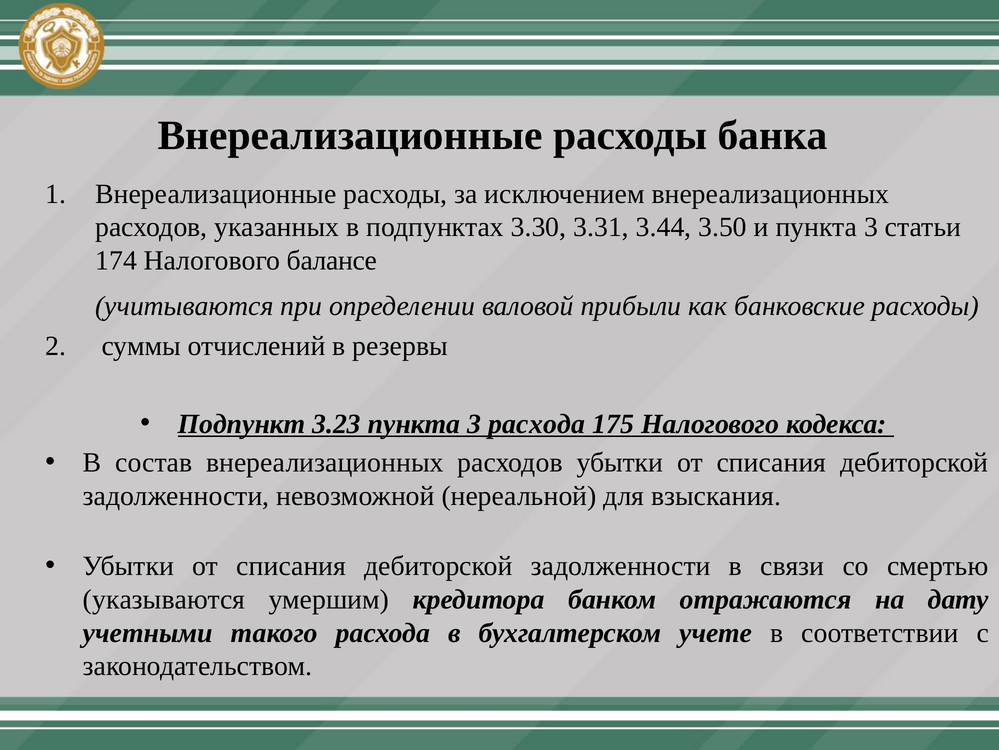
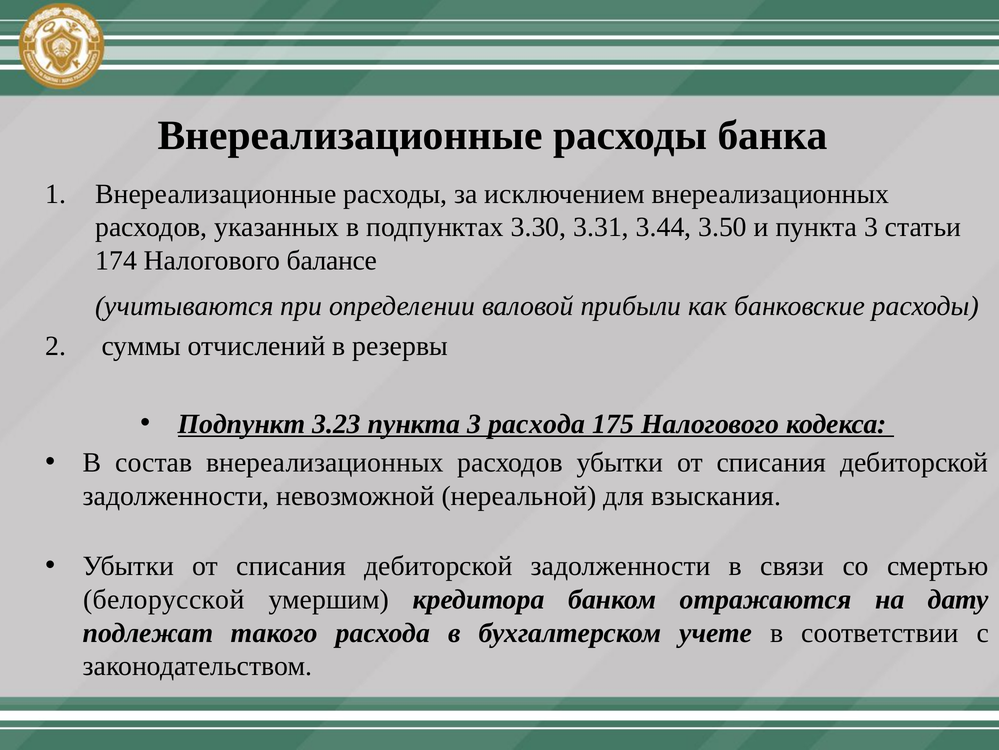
указываются: указываются -> белорусской (164, 599)
учетными: учетными -> подлежат (148, 632)
